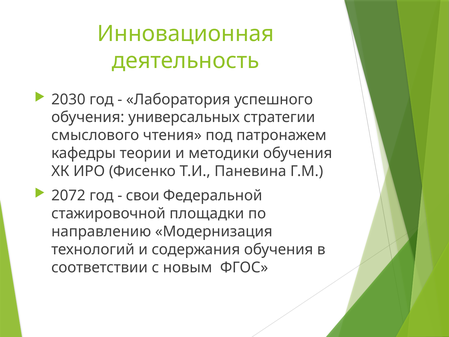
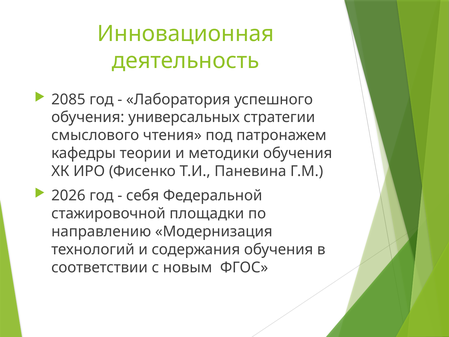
2030: 2030 -> 2085 (68, 99)
2072: 2072 -> 2026 (68, 195)
свои: свои -> себя (143, 195)
